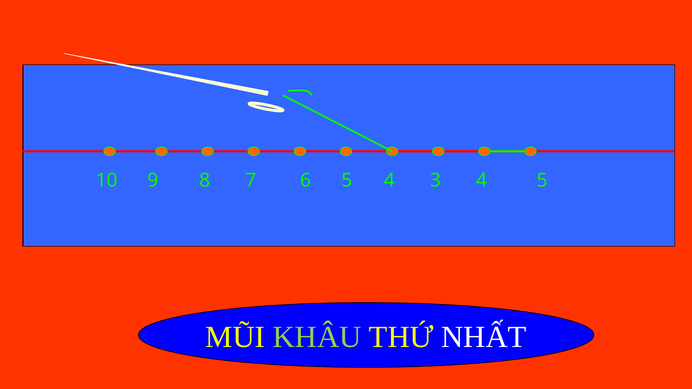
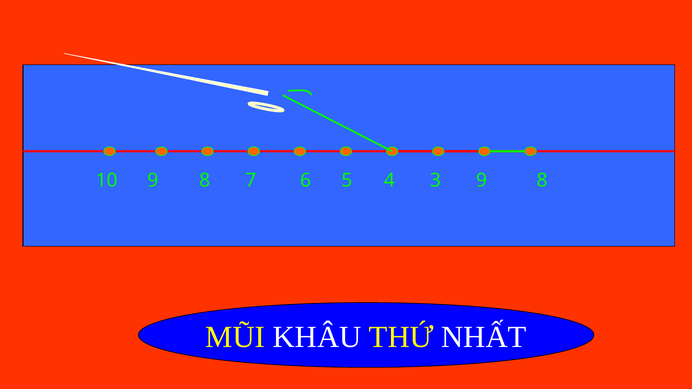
3 4: 4 -> 9 (482, 181)
10 5: 5 -> 8 (542, 181)
KHÂU colour: light green -> white (317, 337)
